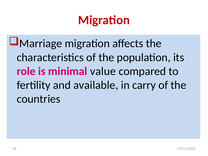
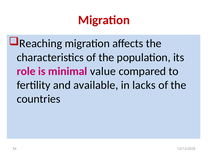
Marriage: Marriage -> Reaching (41, 44)
carry: carry -> lacks (144, 85)
